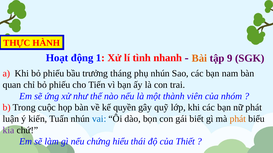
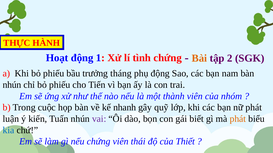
tình nhanh: nhanh -> chứng (168, 58)
9: 9 -> 2 (230, 59)
phụ nhún: nhún -> động (160, 74)
quan: quan -> nhún (12, 85)
quyền: quyền -> nhanh (125, 108)
vai colour: blue -> purple (99, 119)
kia colour: purple -> blue (8, 131)
chứng hiểu: hiểu -> viên (121, 142)
